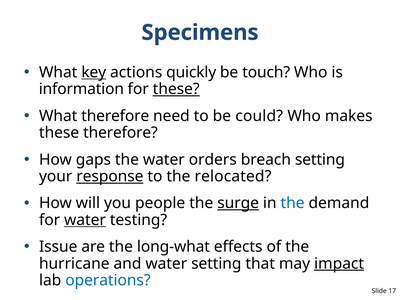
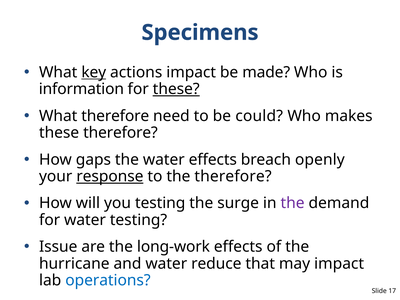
actions quickly: quickly -> impact (191, 72)
touch: touch -> made (266, 72)
water orders: orders -> effects (213, 160)
breach setting: setting -> openly (320, 160)
the relocated: relocated -> therefore (233, 176)
you people: people -> testing (160, 203)
surge underline: present -> none (238, 203)
the colour: blue -> purple (293, 203)
water underline: present -> none (85, 220)
long-what: long-what -> long-work (173, 247)
water setting: setting -> reduce (216, 264)
impact underline: present -> none (339, 264)
